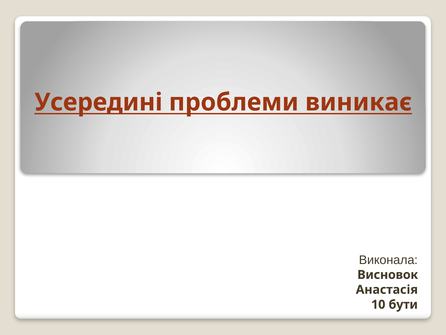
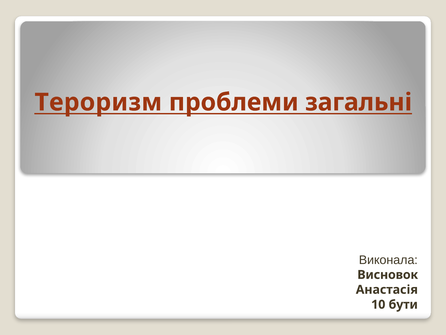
Усередині: Усередині -> Тероризм (98, 102)
виникає: виникає -> загальні (359, 102)
